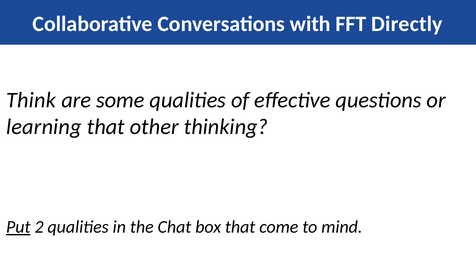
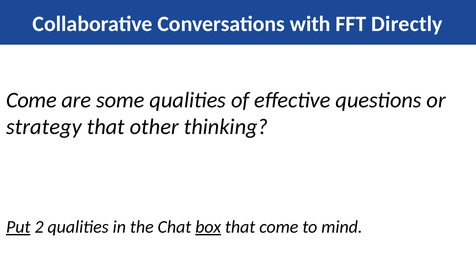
Think: Think -> Come (31, 100)
learning: learning -> strategy (44, 127)
box underline: none -> present (208, 227)
